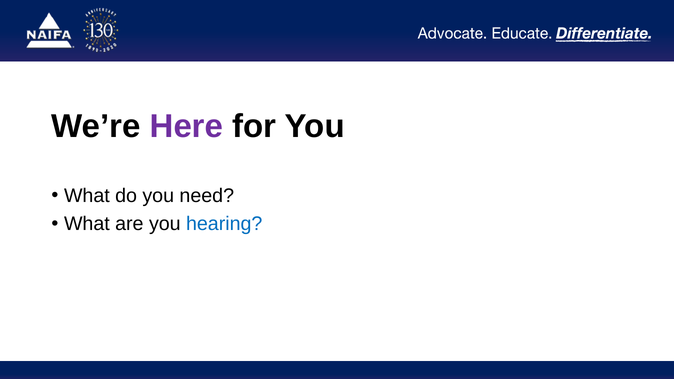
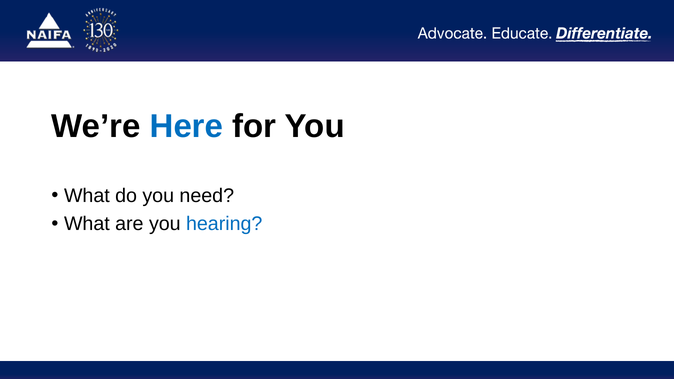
Here colour: purple -> blue (186, 126)
